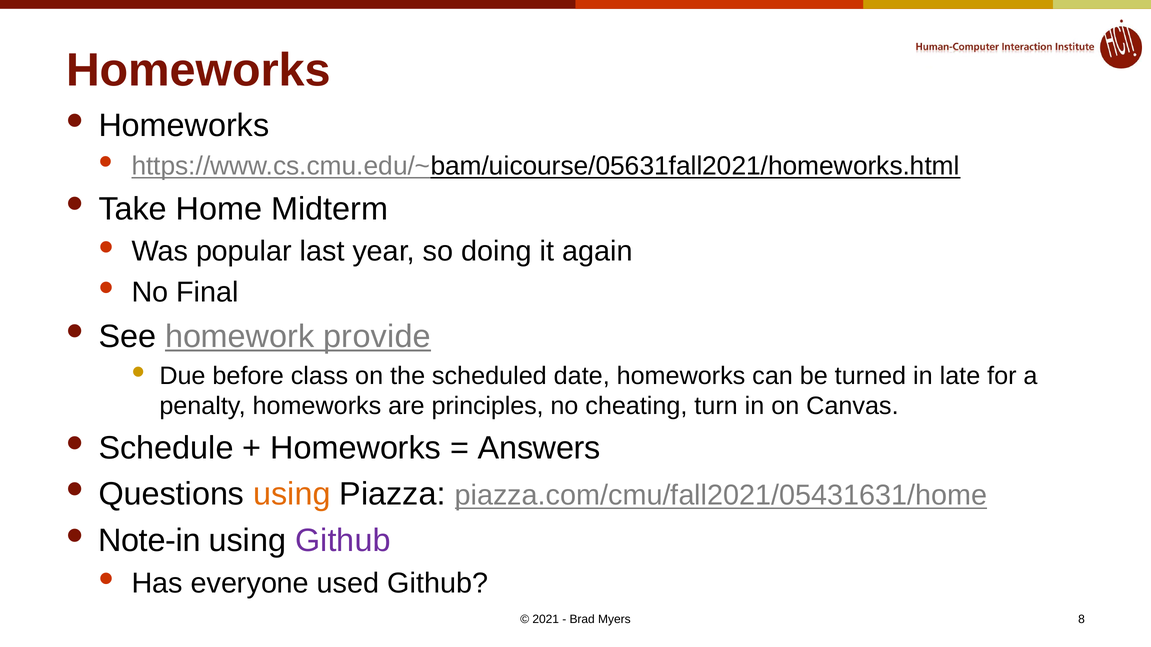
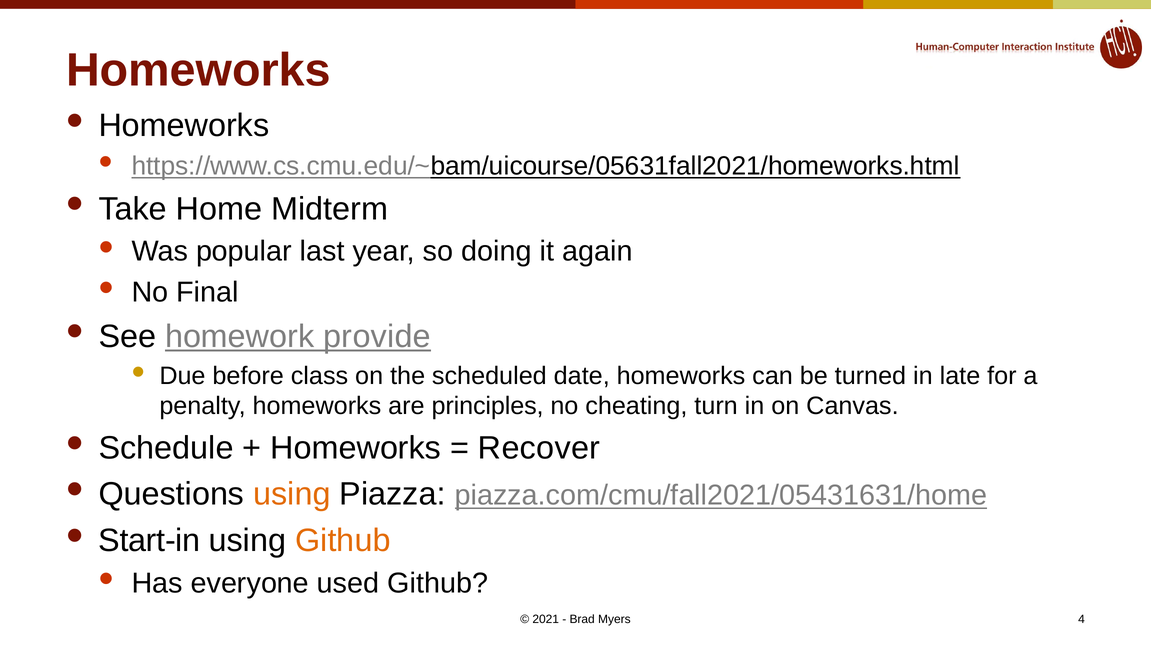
Answers: Answers -> Recover (539, 449)
Note-in: Note-in -> Start-in (149, 541)
Github colour: purple -> orange (343, 541)
8: 8 -> 4 (1082, 620)
